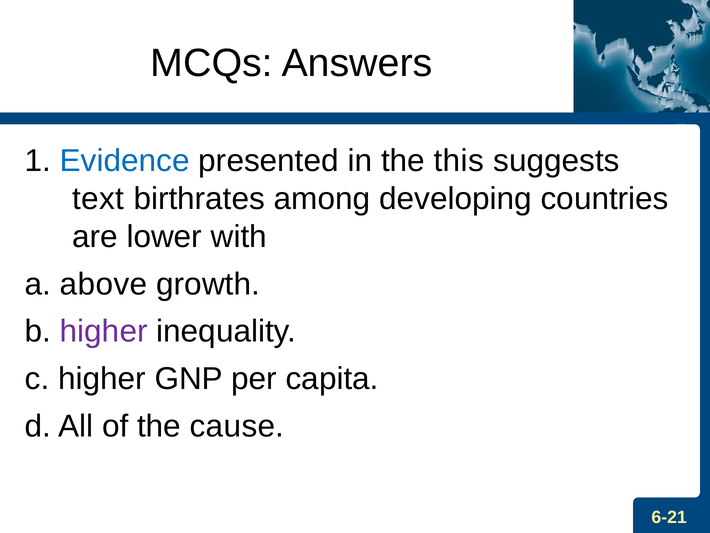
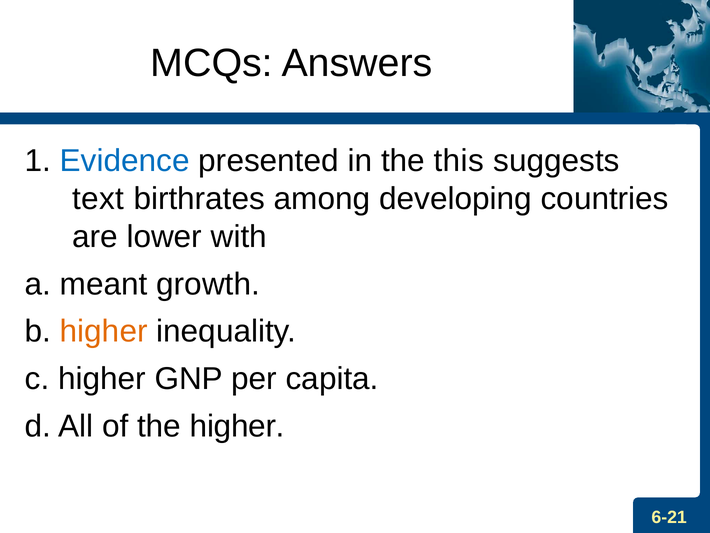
above: above -> meant (104, 284)
higher colour: purple -> orange (104, 331)
the cause: cause -> higher (237, 426)
